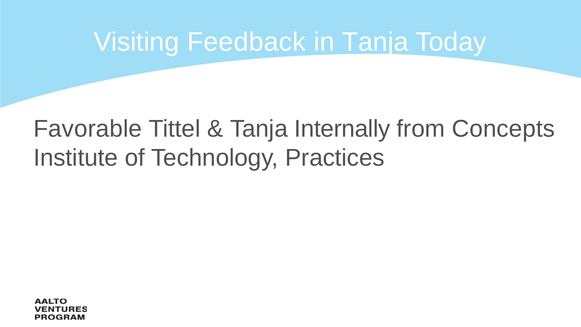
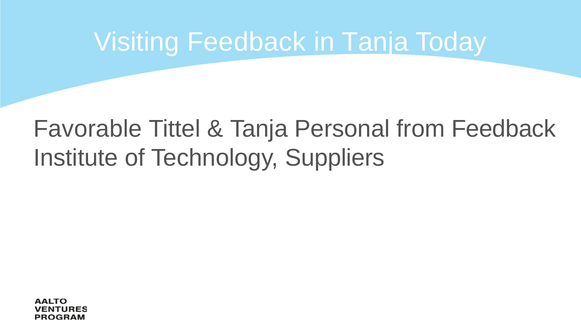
Internally: Internally -> Personal (342, 129)
from Concepts: Concepts -> Feedback (504, 129)
Practices: Practices -> Suppliers (335, 158)
